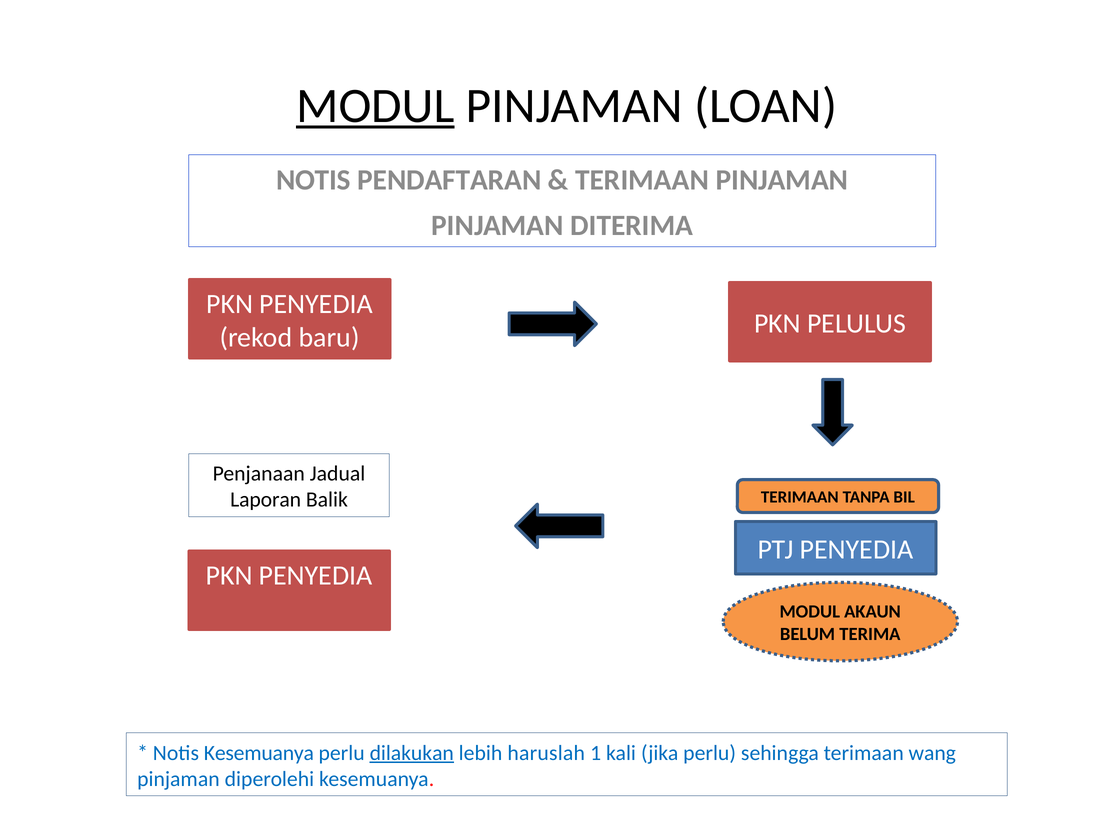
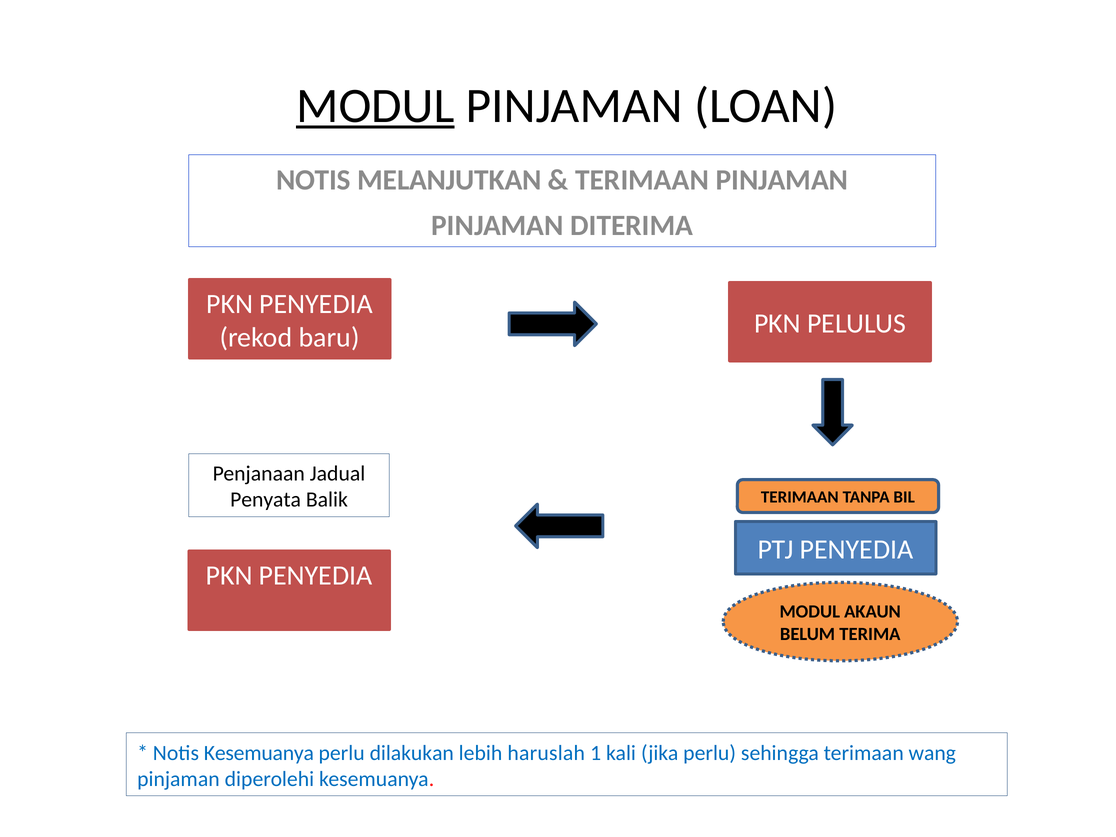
PENDAFTARAN: PENDAFTARAN -> MELANJUTKAN (449, 180)
Laporan: Laporan -> Penyata (266, 500)
dilakukan underline: present -> none (412, 753)
